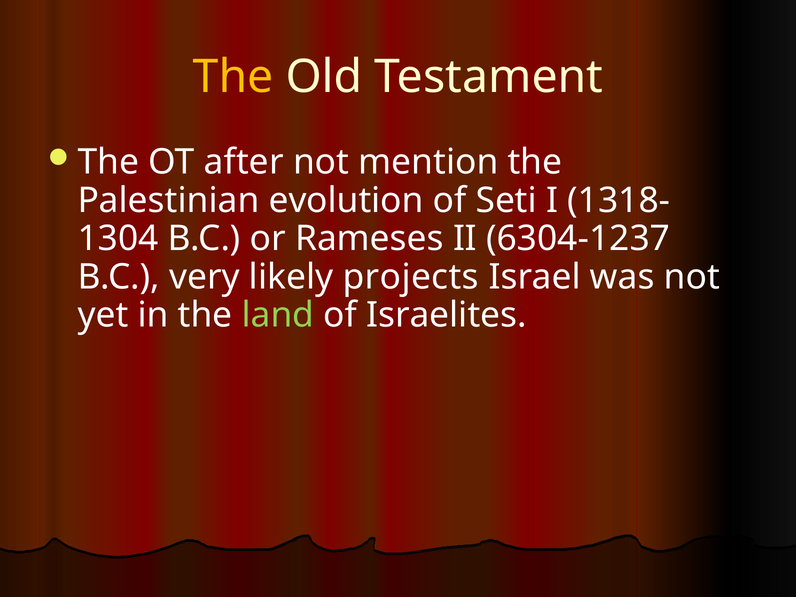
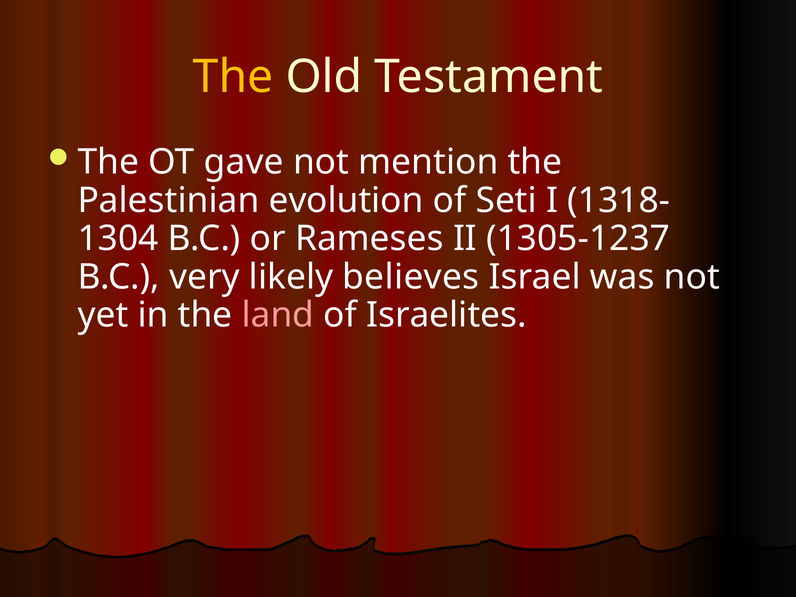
after: after -> gave (244, 162)
6304-1237: 6304-1237 -> 1305-1237 (578, 239)
projects: projects -> believes (411, 277)
land colour: light green -> pink (278, 315)
